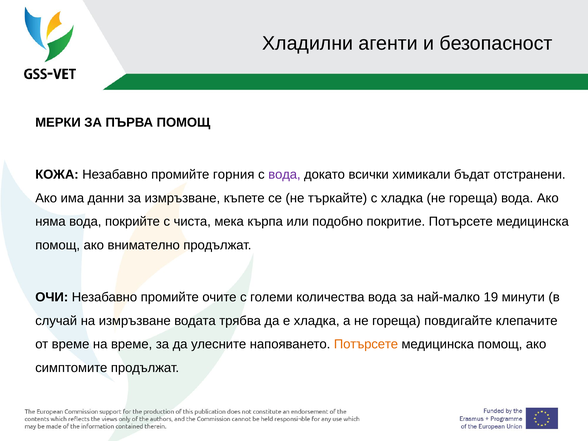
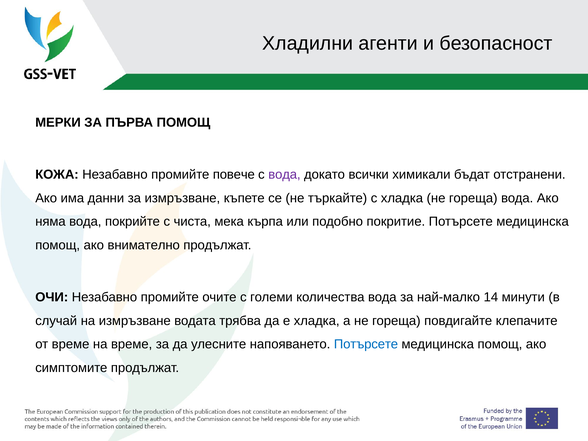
горния: горния -> повече (234, 175)
19: 19 -> 14 (491, 297)
Потърсете colour: orange -> blue (366, 344)
